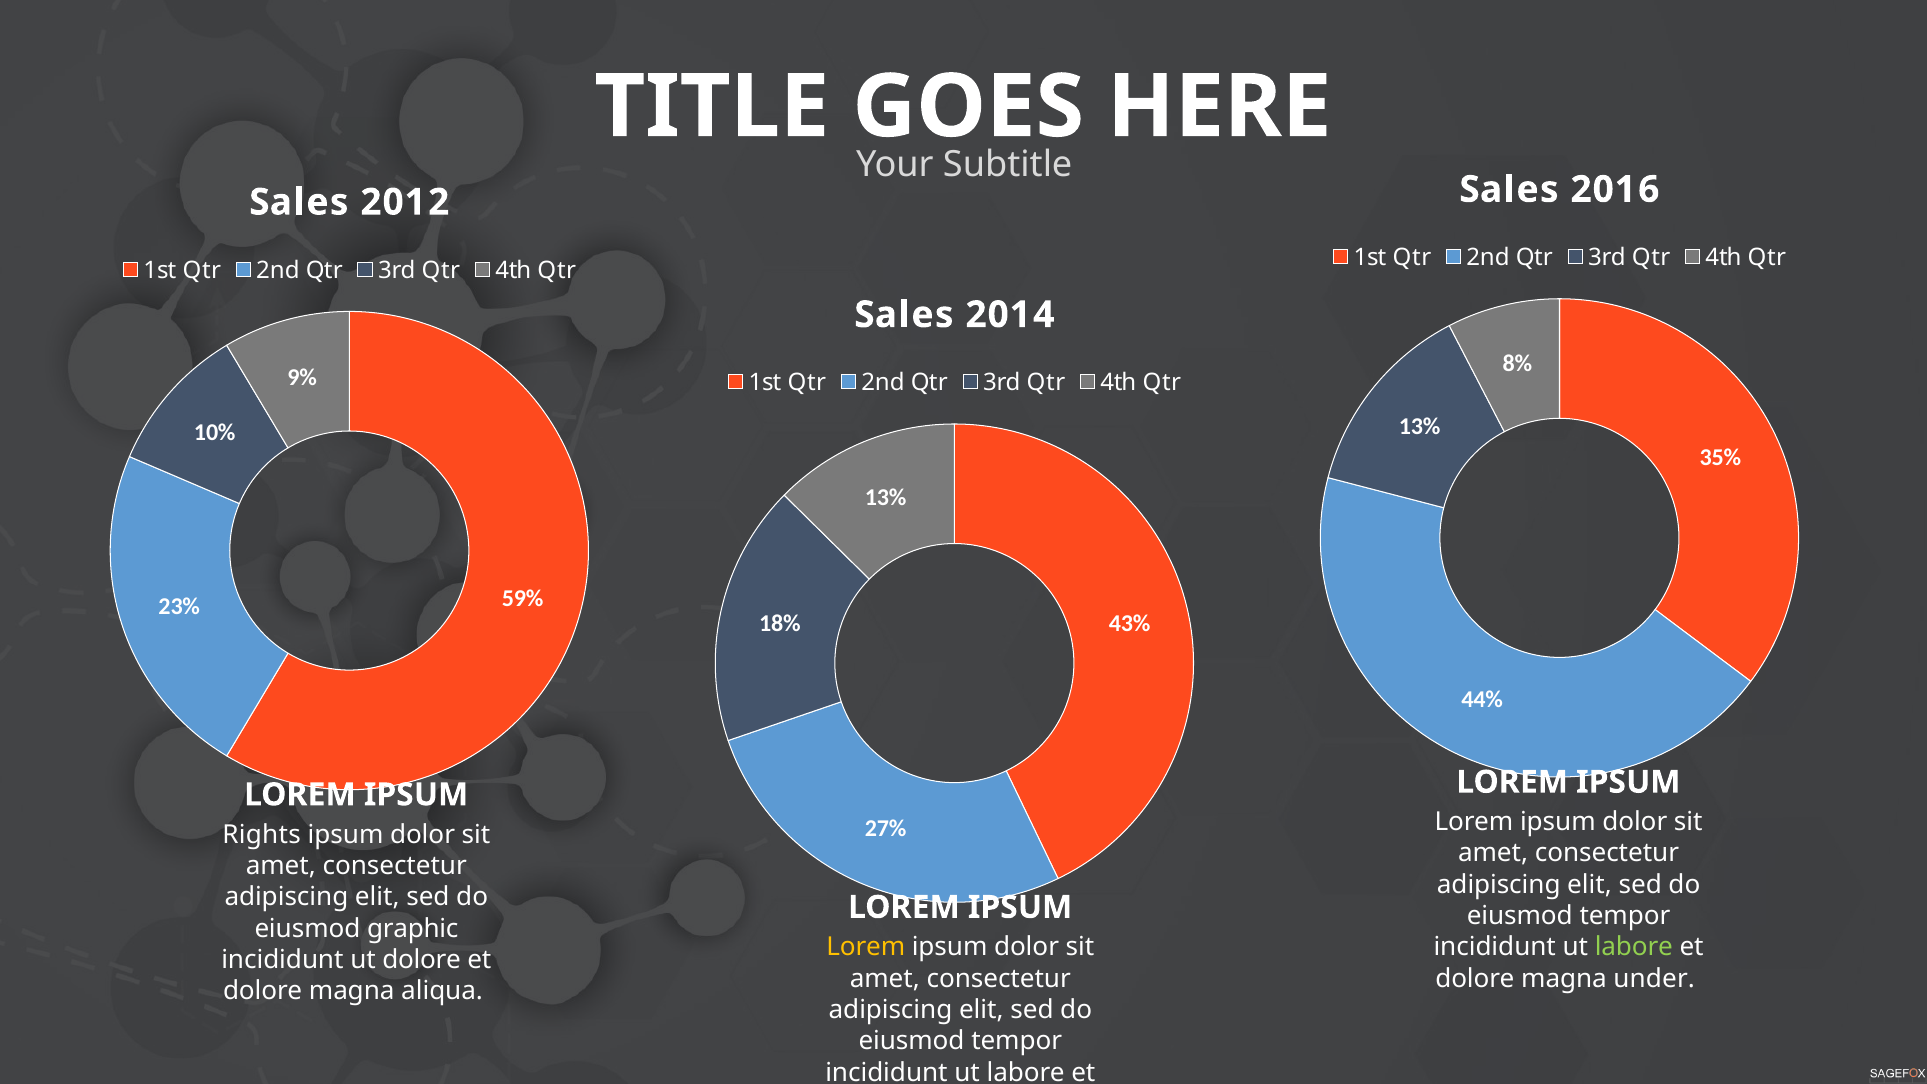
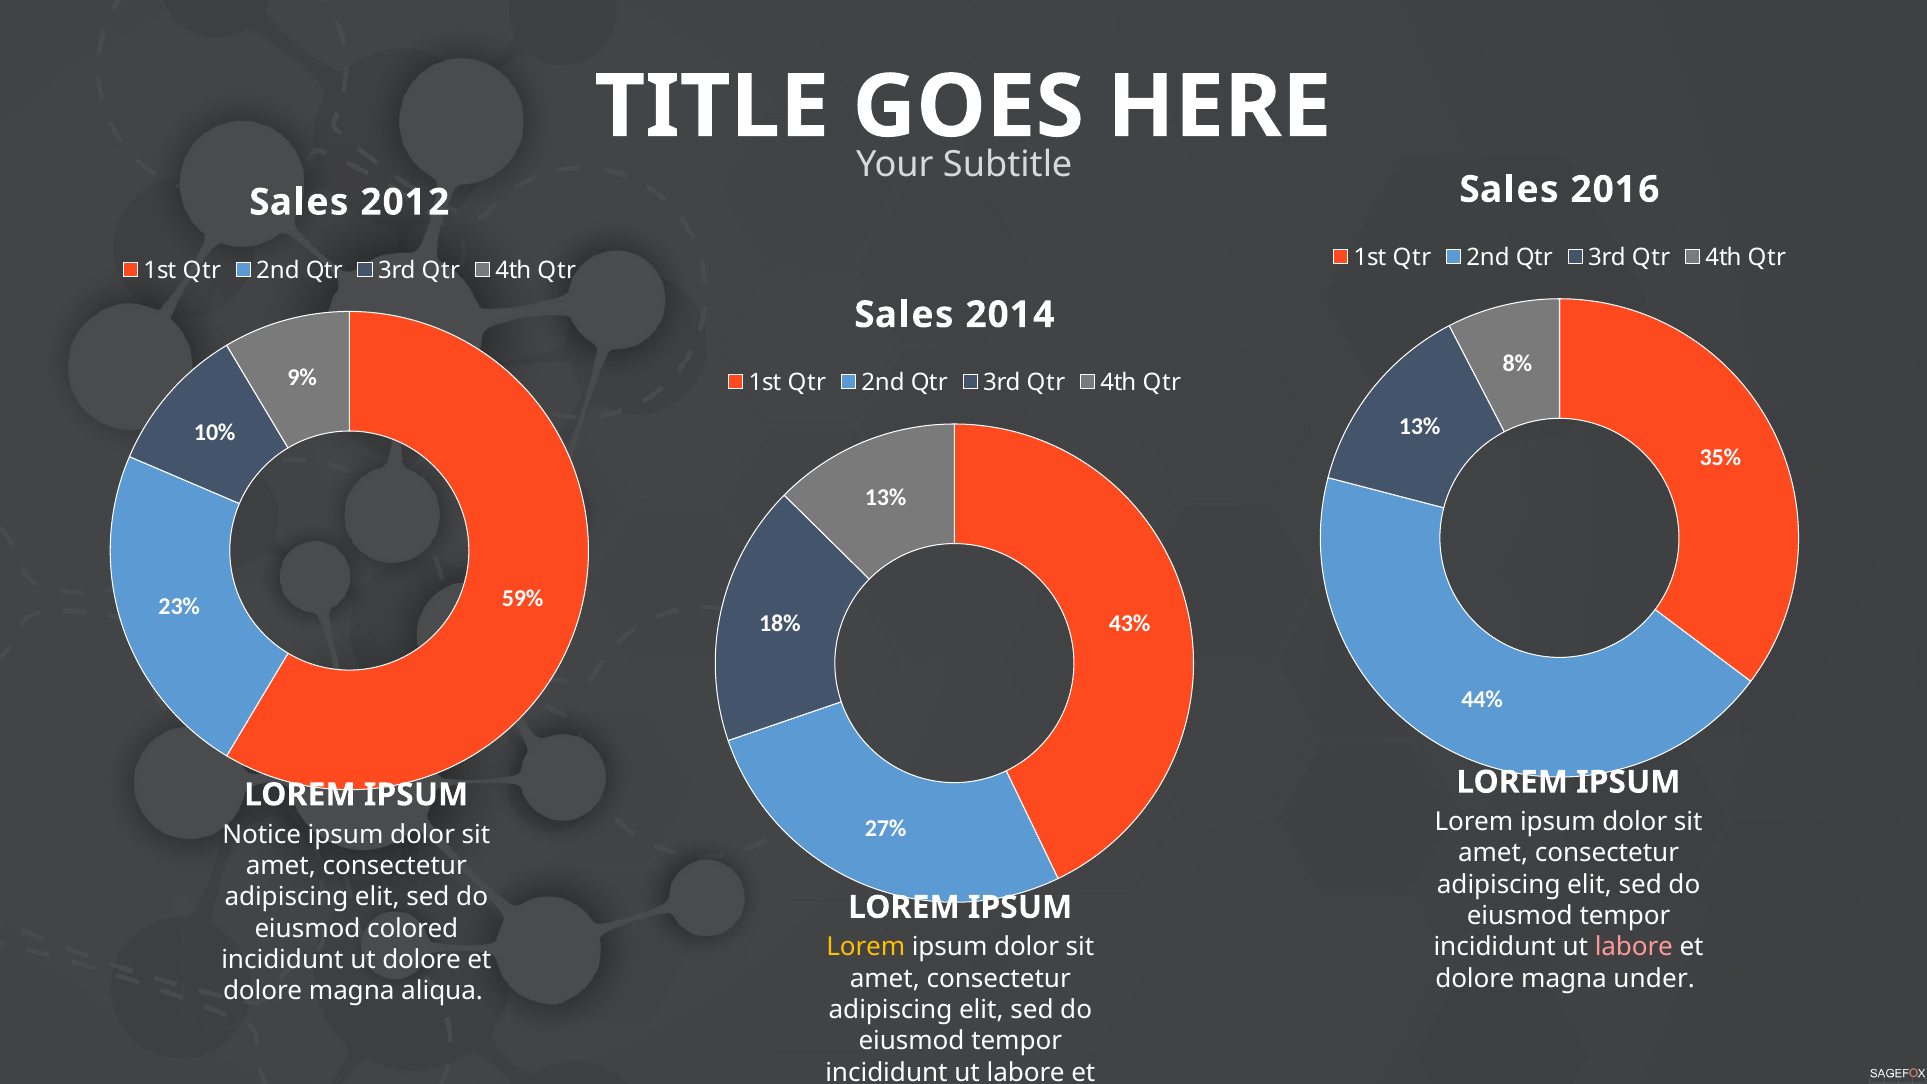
Rights: Rights -> Notice (262, 834)
graphic: graphic -> colored (413, 929)
labore colour: light green -> pink (1634, 947)
